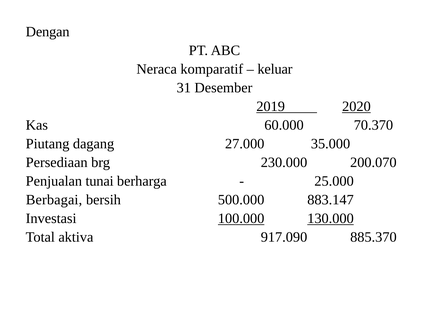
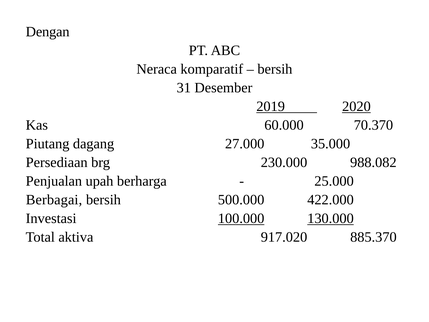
keluar: keluar -> bersih (275, 69)
200.070: 200.070 -> 988.082 (373, 162)
tunai: tunai -> upah (100, 181)
883.147: 883.147 -> 422.000 (331, 200)
917.090: 917.090 -> 917.020 (284, 237)
